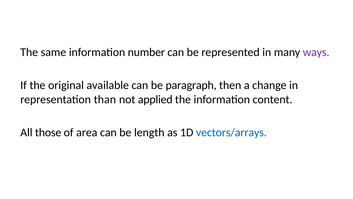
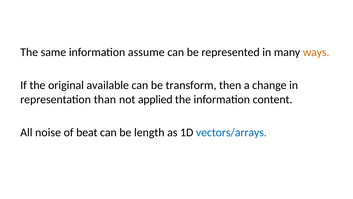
number: number -> assume (146, 52)
ways colour: purple -> orange (316, 52)
paragraph: paragraph -> transform (191, 85)
those: those -> noise (48, 132)
area: area -> beat (87, 132)
